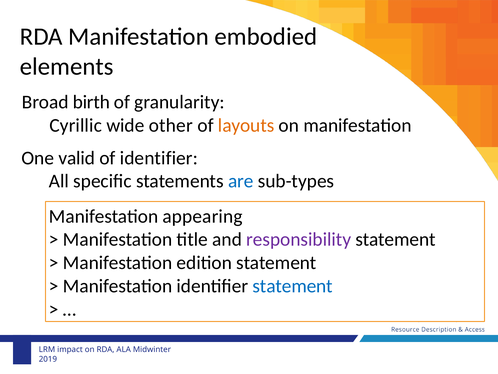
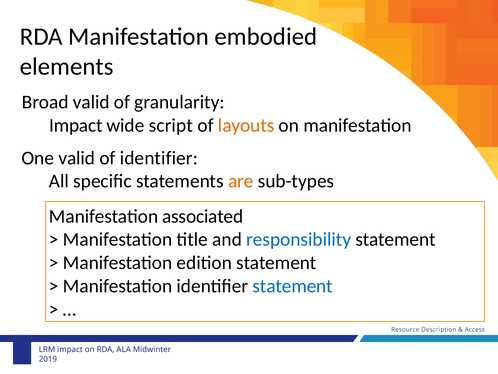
Broad birth: birth -> valid (91, 102)
Cyrillic: Cyrillic -> Impact (76, 125)
other: other -> script (171, 125)
are colour: blue -> orange (241, 181)
appearing: appearing -> associated (203, 216)
responsibility colour: purple -> blue (299, 239)
